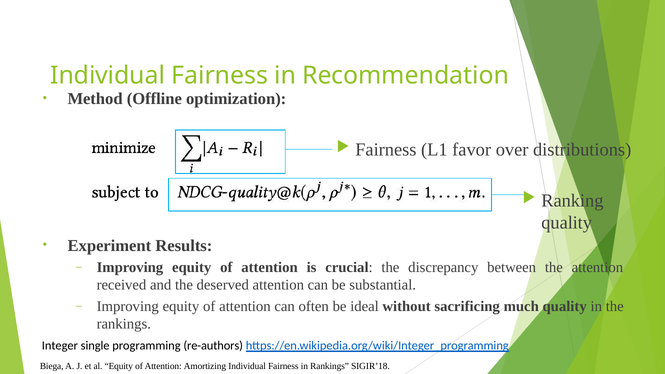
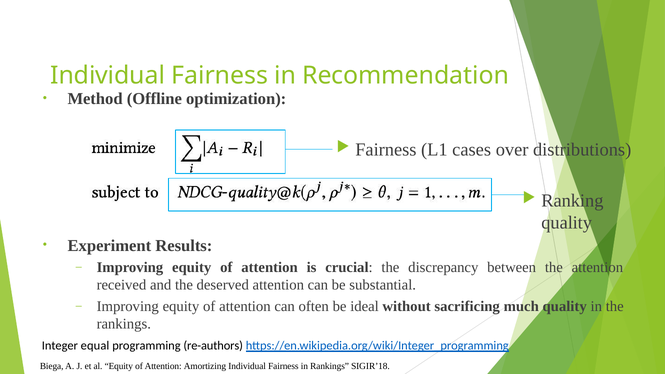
favor: favor -> cases (472, 150)
single: single -> equal (95, 346)
